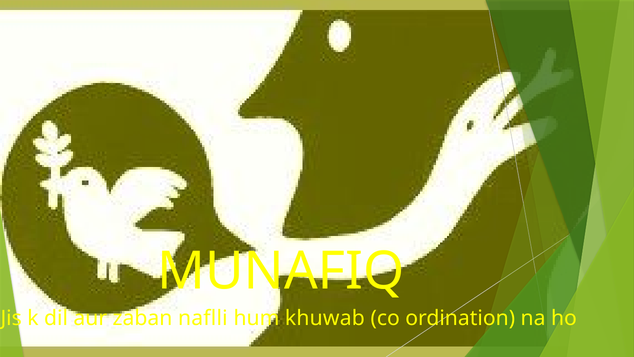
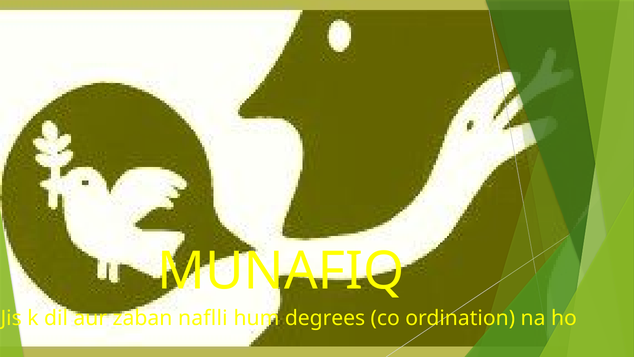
khuwab: khuwab -> degrees (325, 318)
